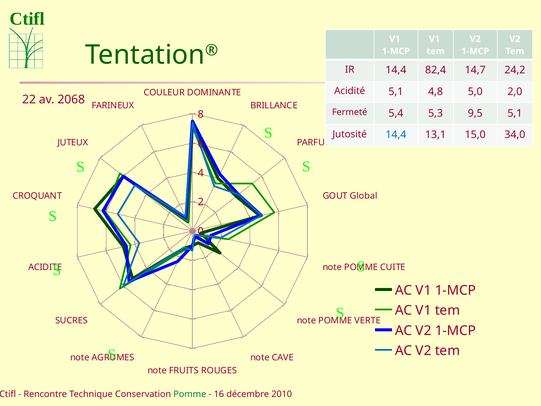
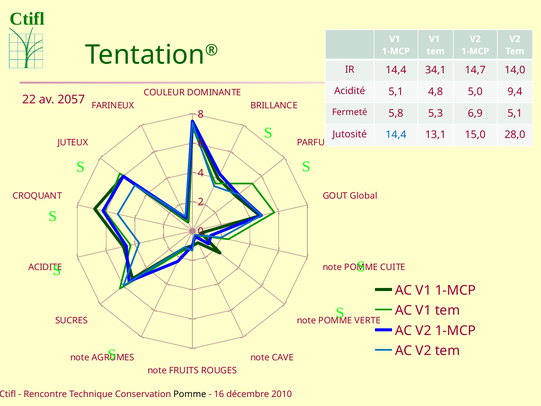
82,4: 82,4 -> 34,1 (436, 70)
24,2: 24,2 -> 14,0 (515, 70)
2,0: 2,0 -> 9,4 (515, 92)
2068: 2068 -> 2057 (71, 99)
5,4: 5,4 -> 5,8 (396, 113)
9,5: 9,5 -> 6,9 (475, 113)
34,0: 34,0 -> 28,0 (515, 135)
Pomme colour: green -> black (190, 394)
